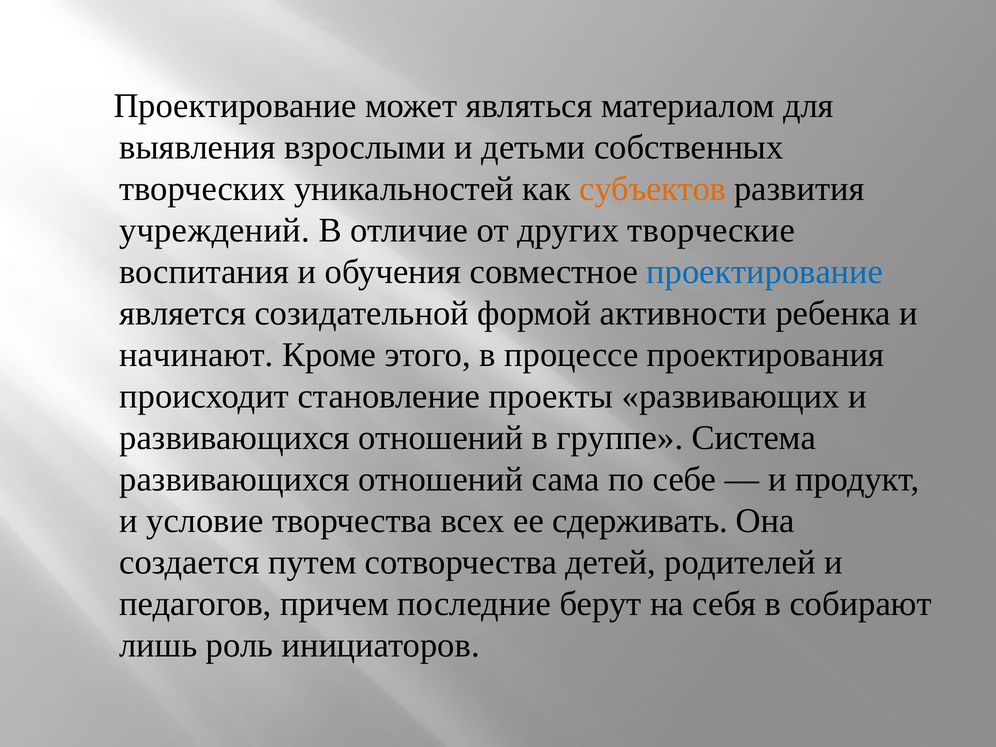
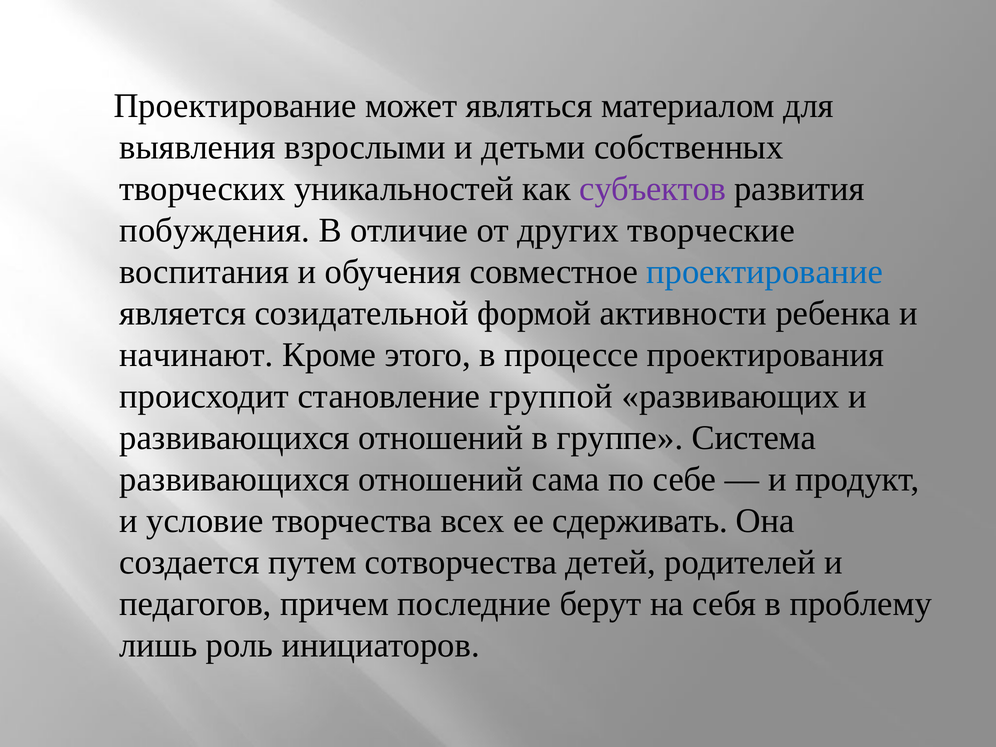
субъектов colour: orange -> purple (653, 189)
учреждений: учреждений -> побуждения (215, 230)
проекты: проекты -> группой (551, 396)
собирают: собирают -> проблему (861, 604)
